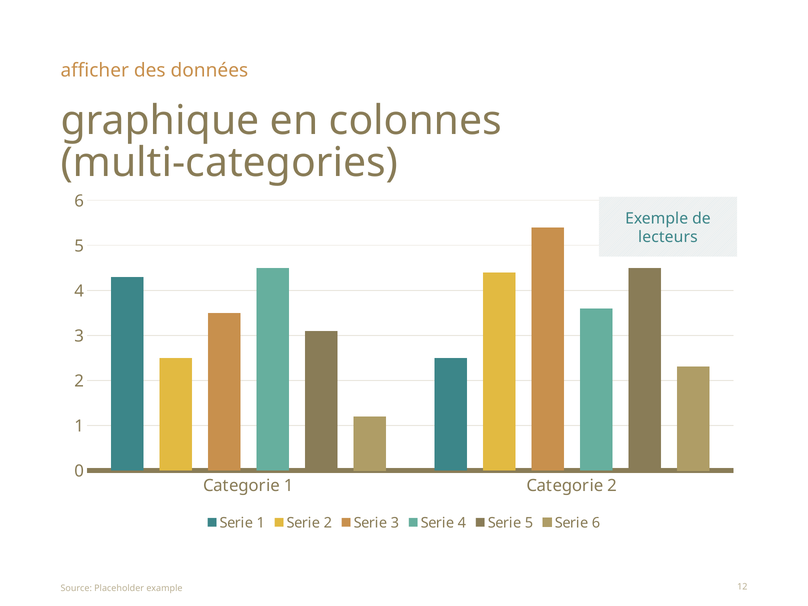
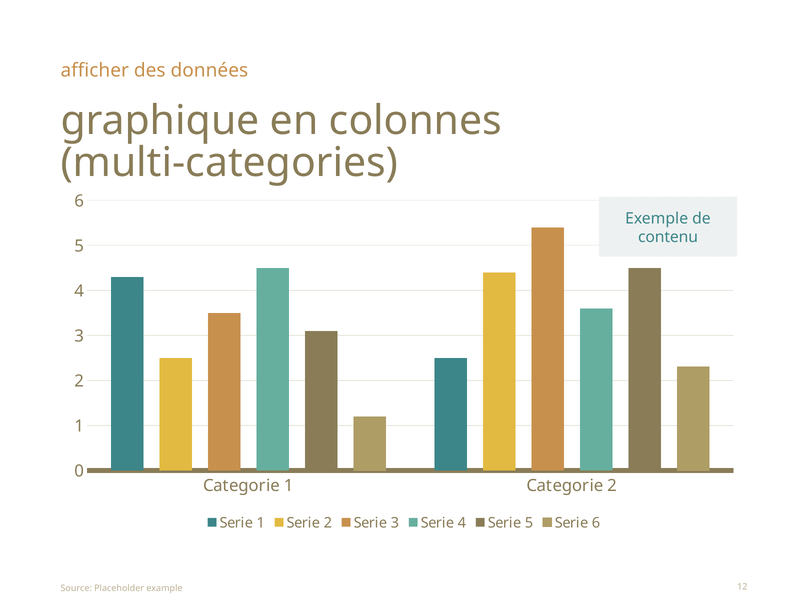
lecteurs: lecteurs -> contenu (668, 237)
